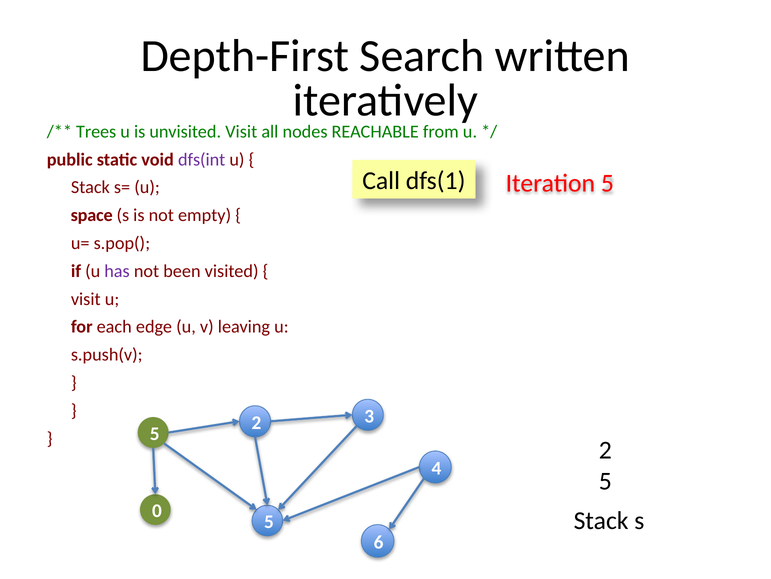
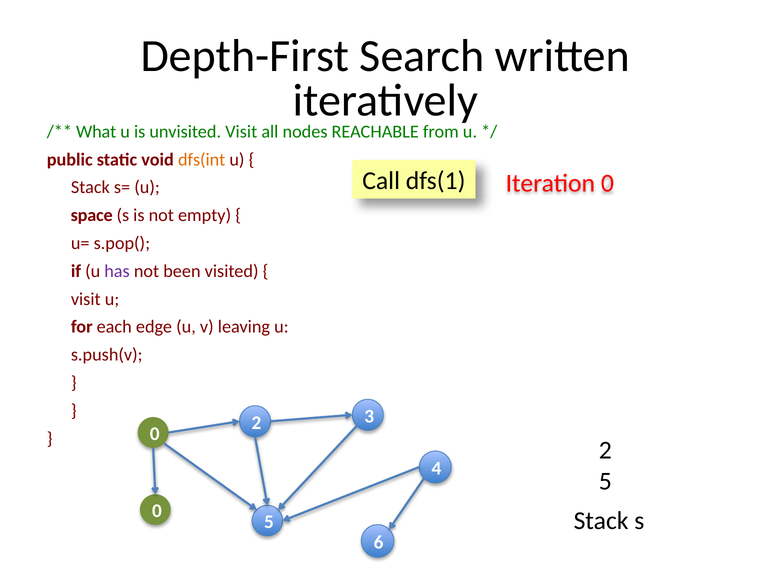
Trees: Trees -> What (96, 131)
dfs(int colour: purple -> orange (202, 159)
Iteration 5: 5 -> 0 (607, 183)
5: 5 -> 0 (155, 433)
